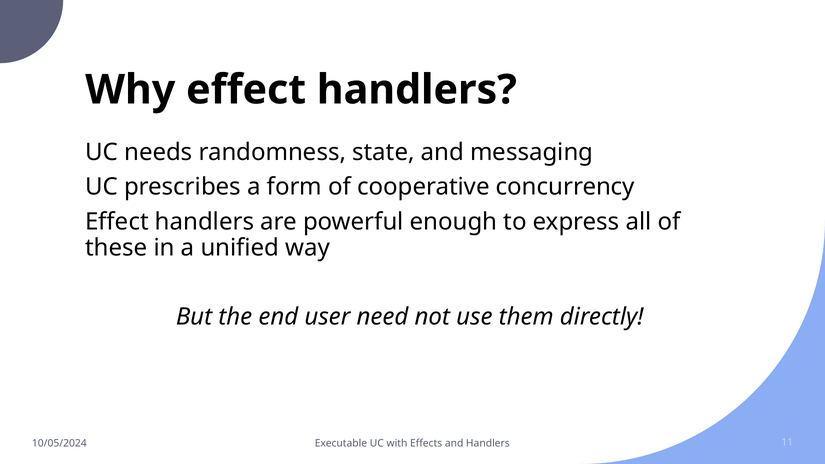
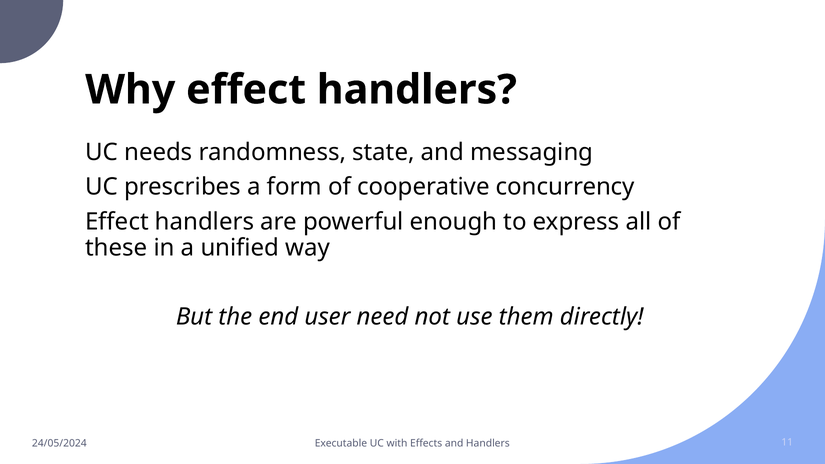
10/05/2024: 10/05/2024 -> 24/05/2024 (59, 443)
